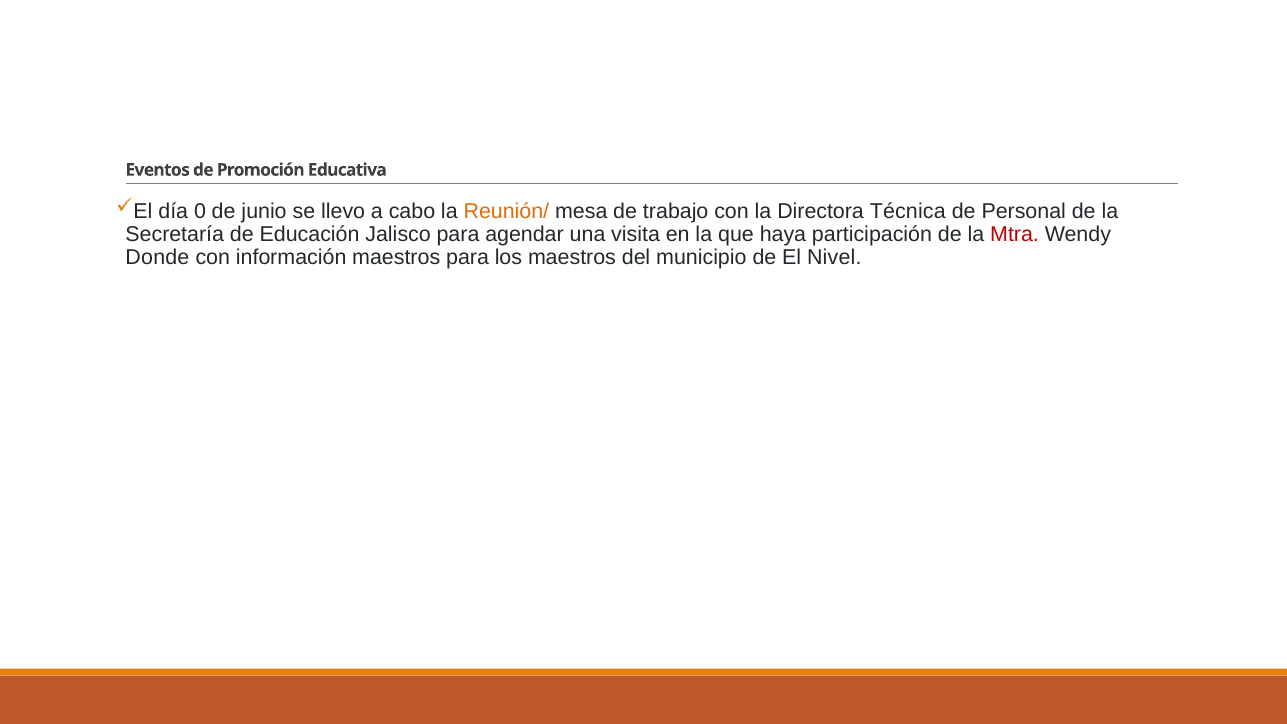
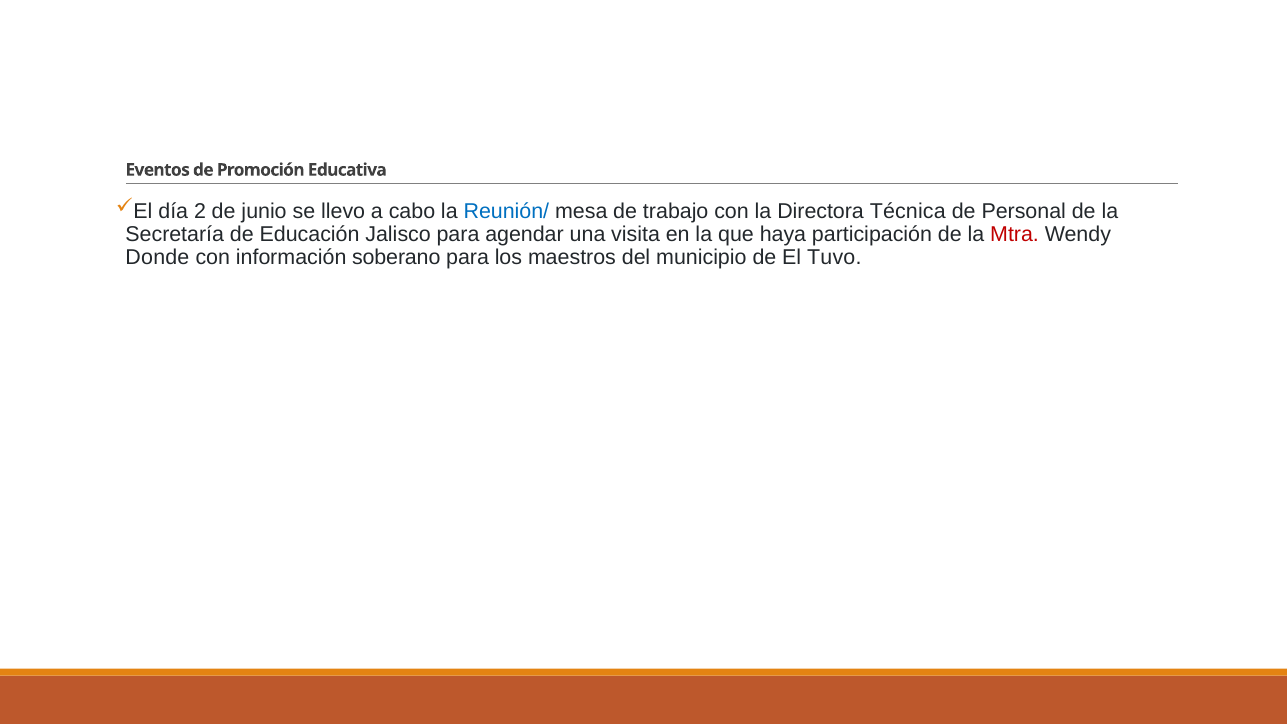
0: 0 -> 2 (200, 211)
Reunión/ colour: orange -> blue (506, 211)
información maestros: maestros -> soberano (396, 257)
Nivel: Nivel -> Tuvo (834, 257)
